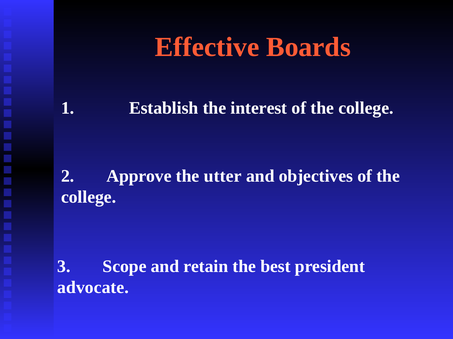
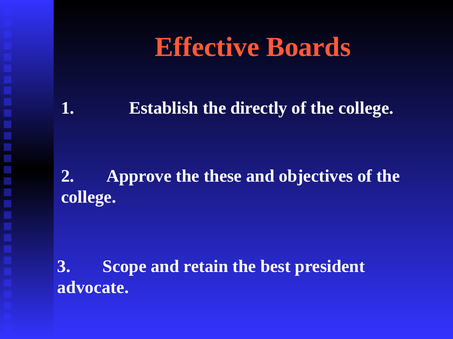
interest: interest -> directly (259, 108)
utter: utter -> these (223, 176)
